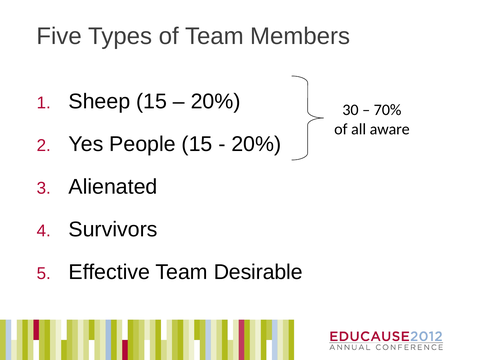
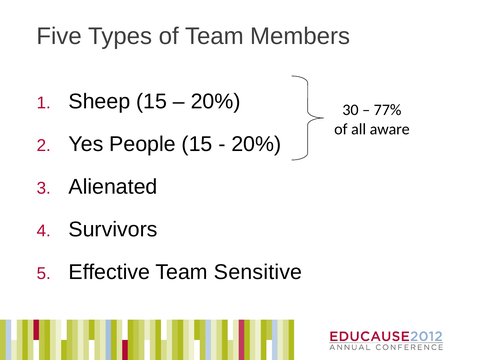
70%: 70% -> 77% (388, 110)
Desirable: Desirable -> Sensitive (258, 272)
